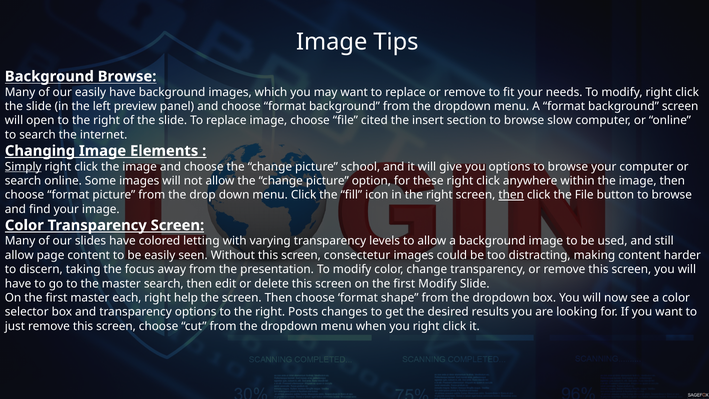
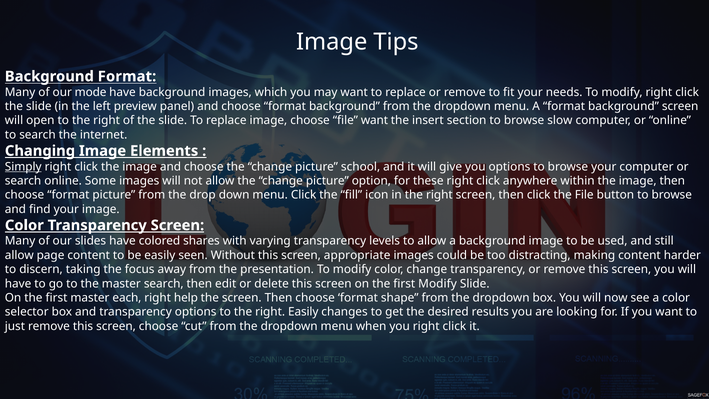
Background Browse: Browse -> Format (127, 76)
our easily: easily -> mode (91, 92)
file cited: cited -> want (374, 120)
then underline: present -> none (511, 195)
letting: letting -> shares (202, 241)
consectetur: consectetur -> appropriate (357, 255)
right Posts: Posts -> Easily (303, 312)
